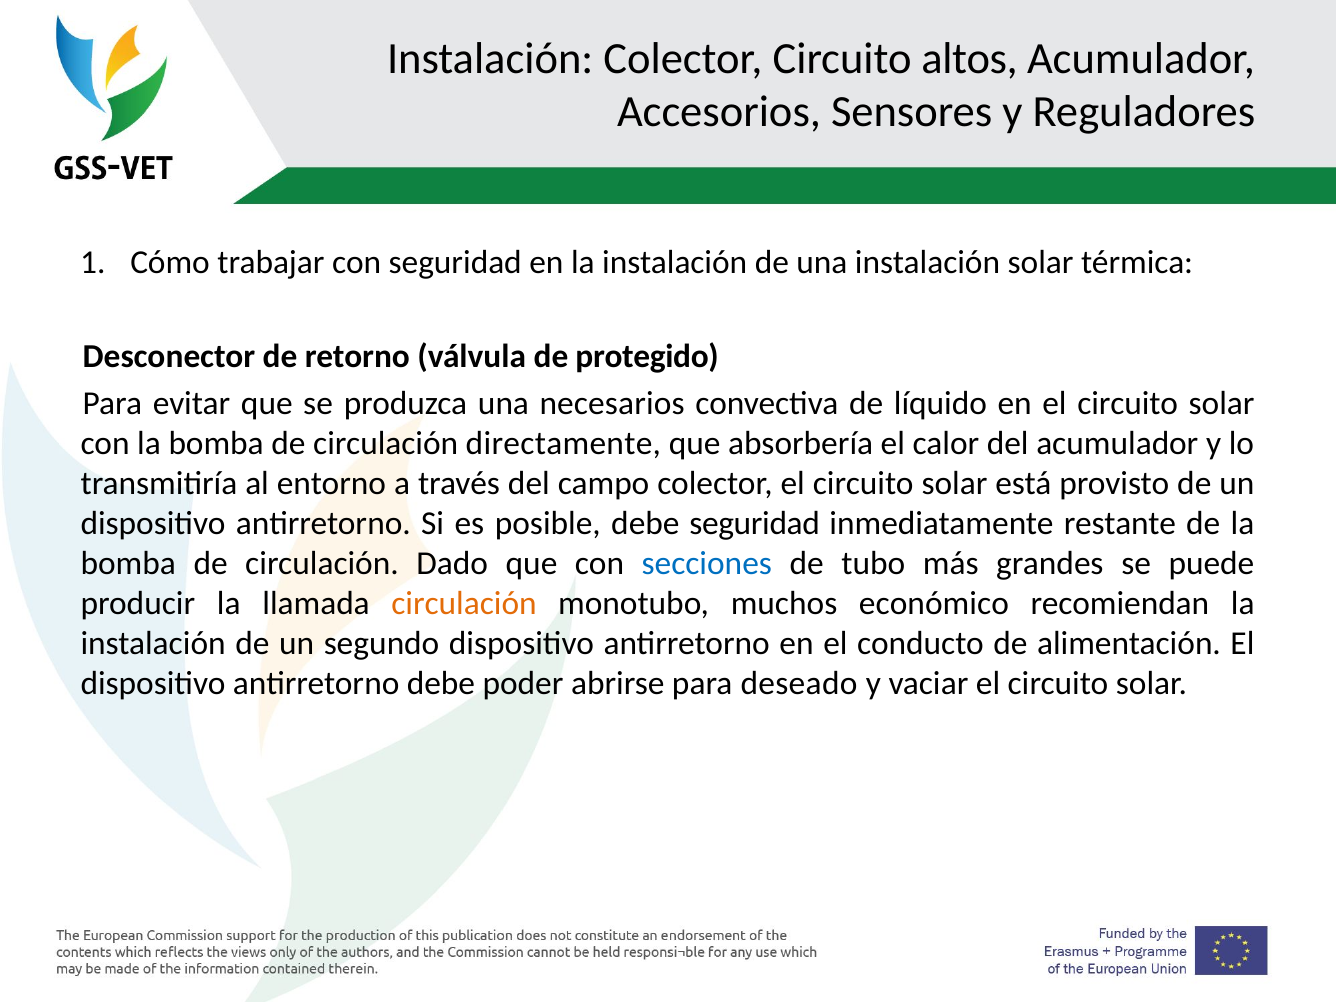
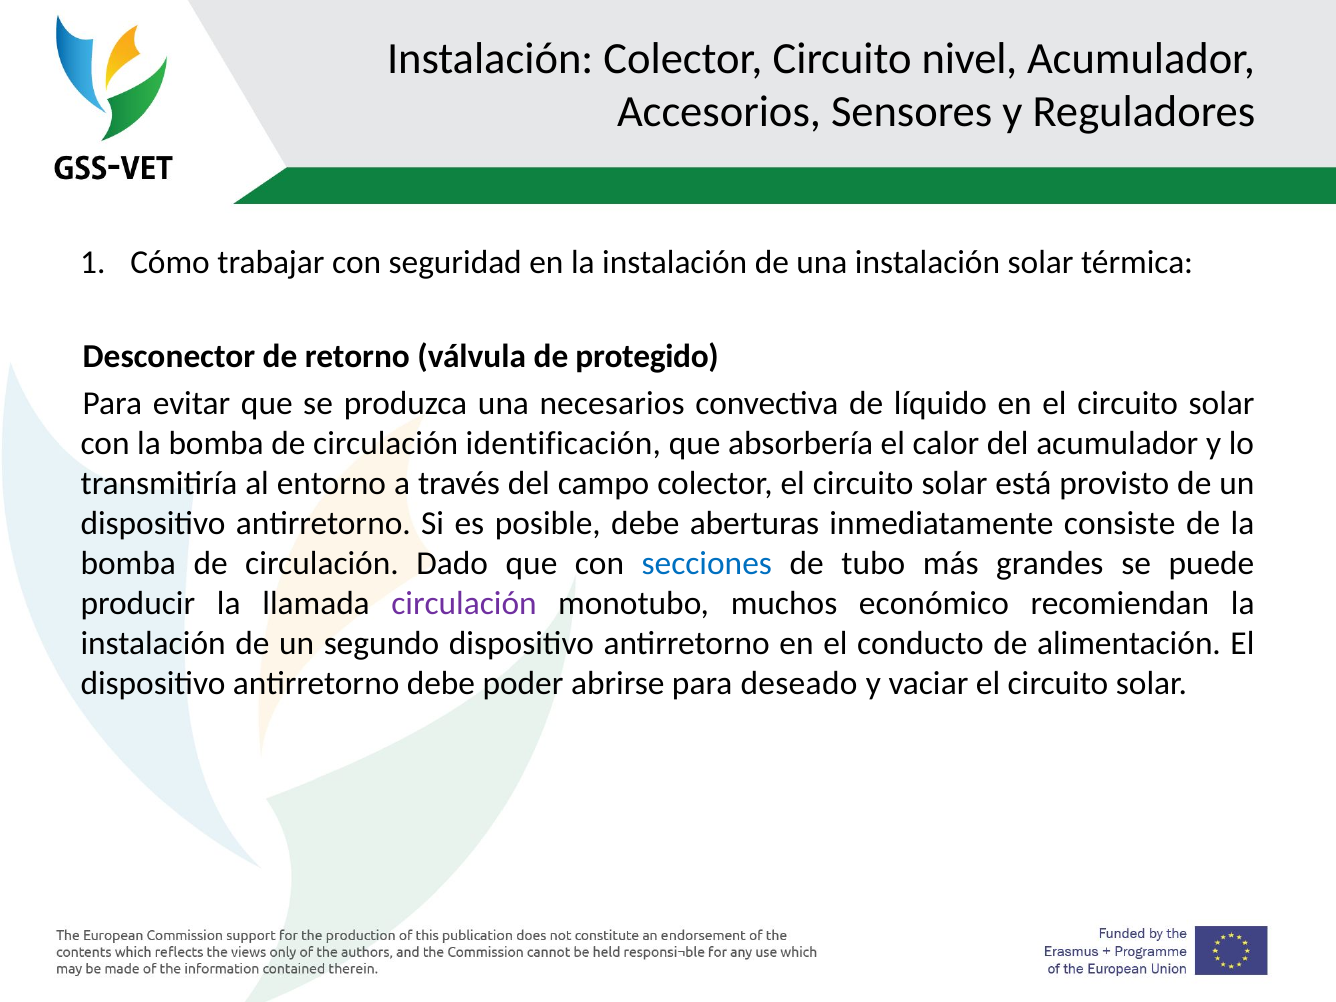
altos: altos -> nivel (970, 59)
directamente: directamente -> identificación (563, 443)
debe seguridad: seguridad -> aberturas (755, 523)
restante: restante -> consiste (1120, 523)
circulación colour: orange -> purple (464, 604)
